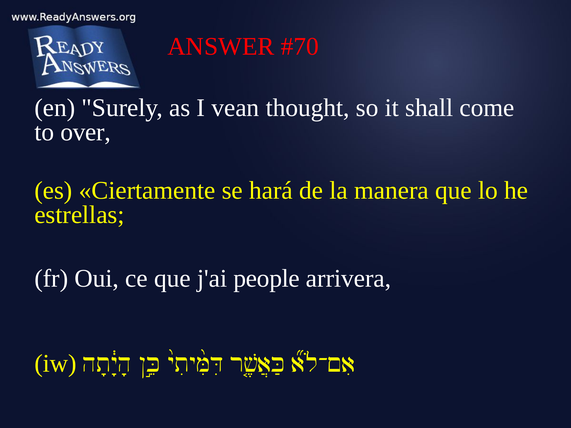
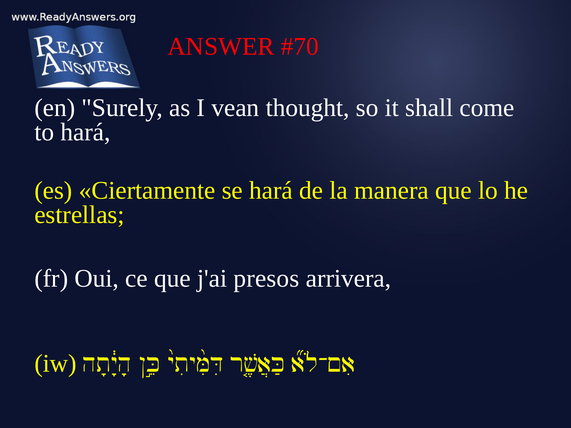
to over: over -> hará (85, 132)
people: people -> presos (266, 279)
